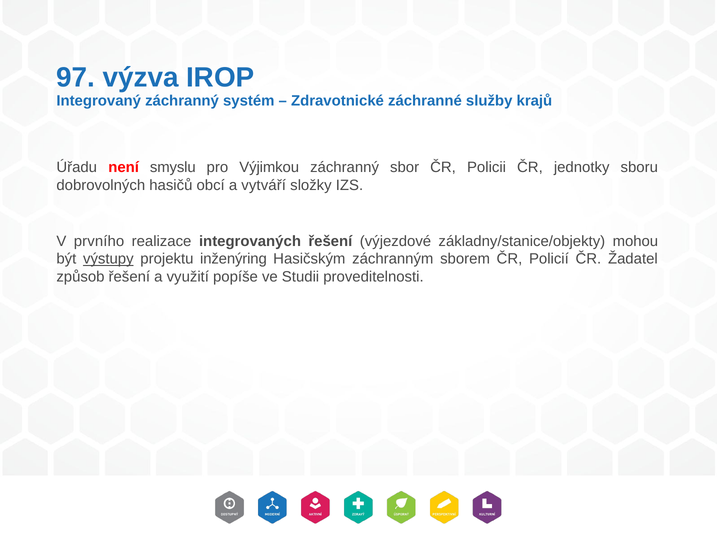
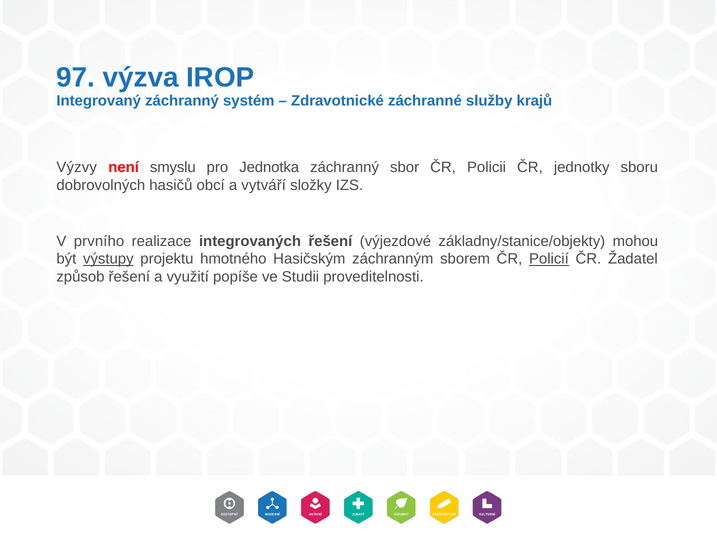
Úřadu: Úřadu -> Výzvy (77, 167)
Výjimkou: Výjimkou -> Jednotka (269, 167)
inženýring: inženýring -> hmotného (233, 259)
Policií underline: none -> present (549, 259)
